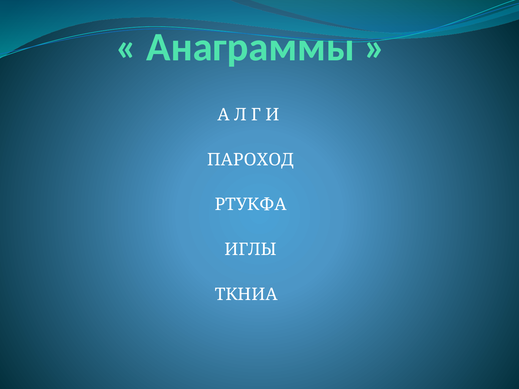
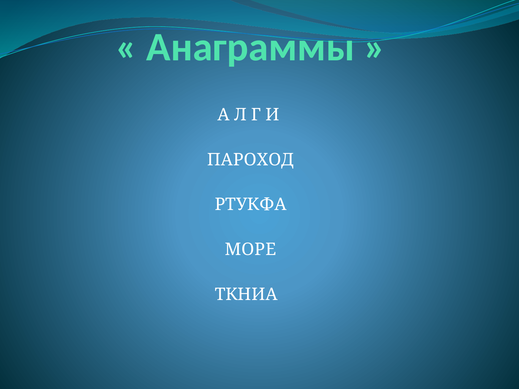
ИГЛЫ: ИГЛЫ -> МОРЕ (251, 250)
